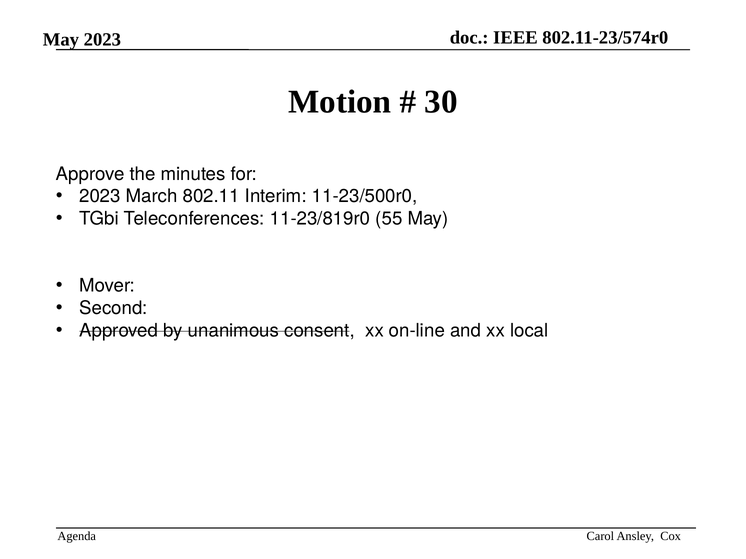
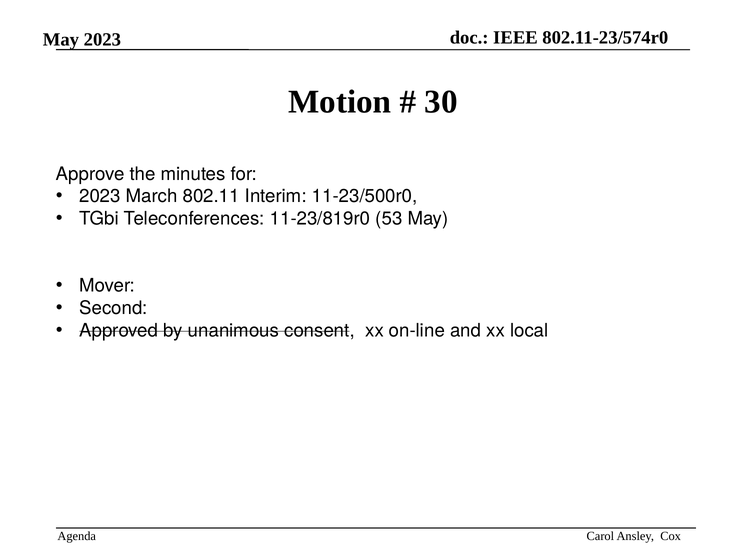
55: 55 -> 53 (389, 219)
